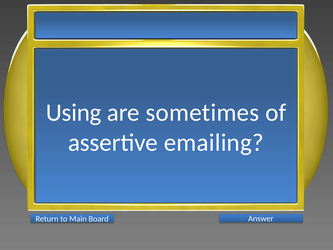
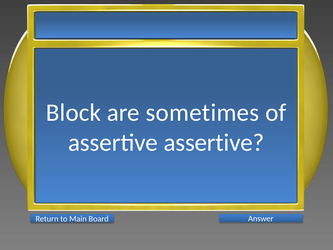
Using: Using -> Block (73, 113)
assertive emailing: emailing -> assertive (214, 143)
